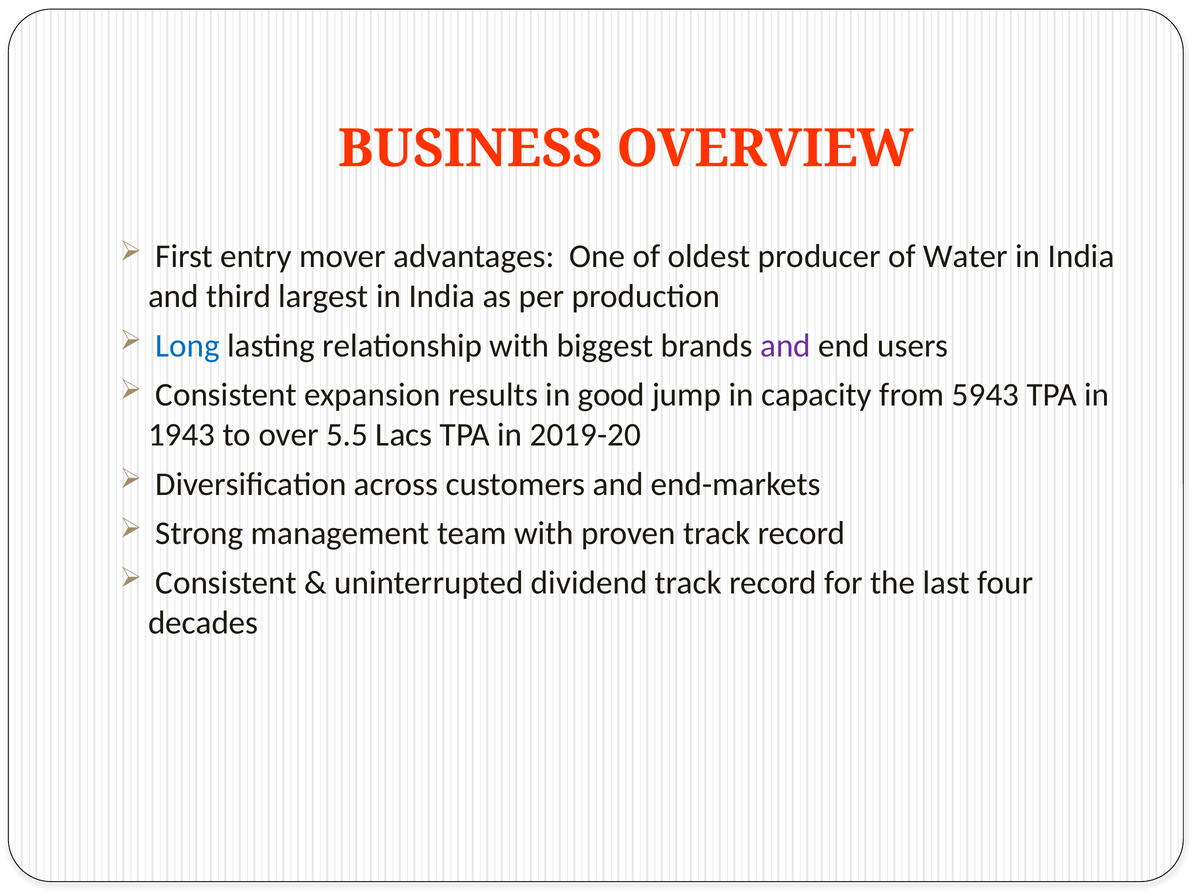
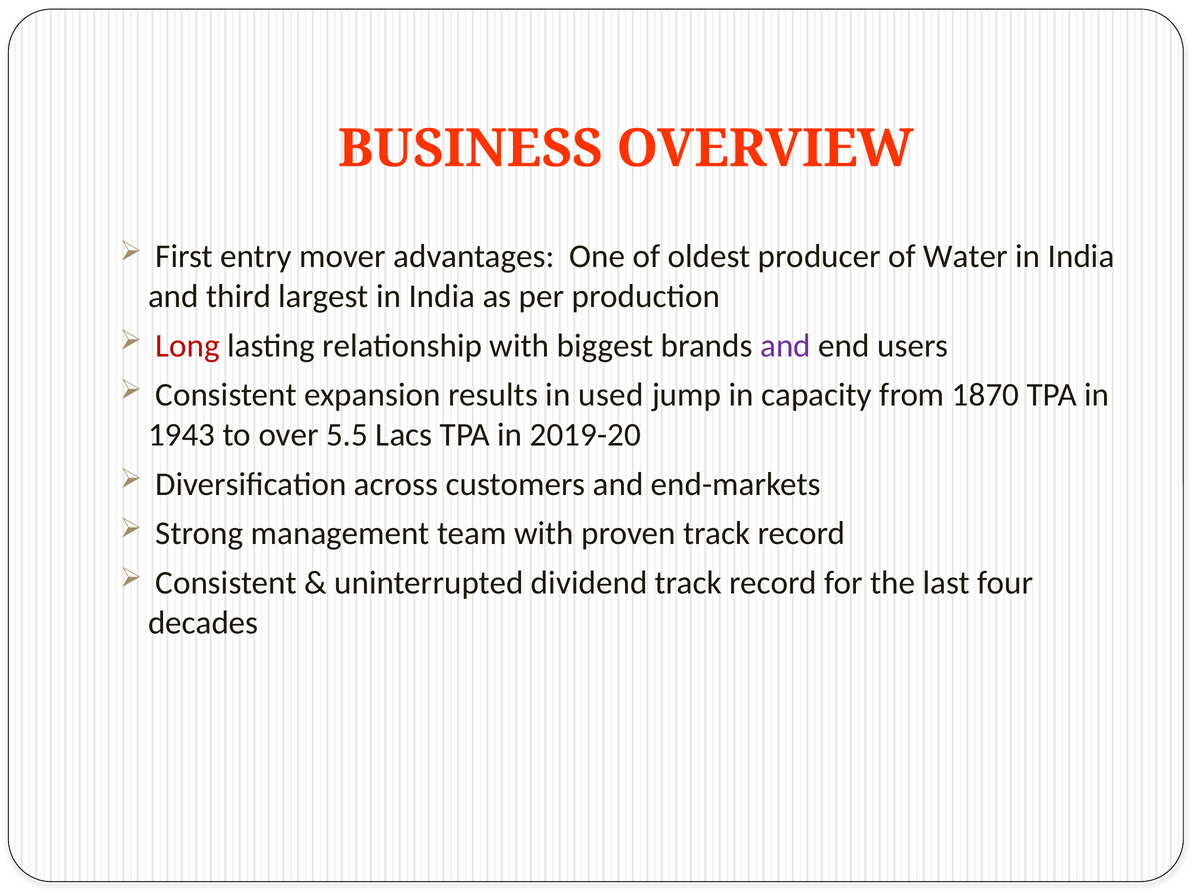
Long colour: blue -> red (188, 346)
good: good -> used (611, 395)
5943: 5943 -> 1870 (986, 395)
